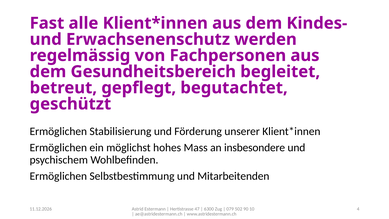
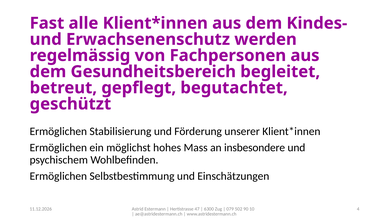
Mitarbeitenden: Mitarbeitenden -> Einschätzungen (233, 176)
